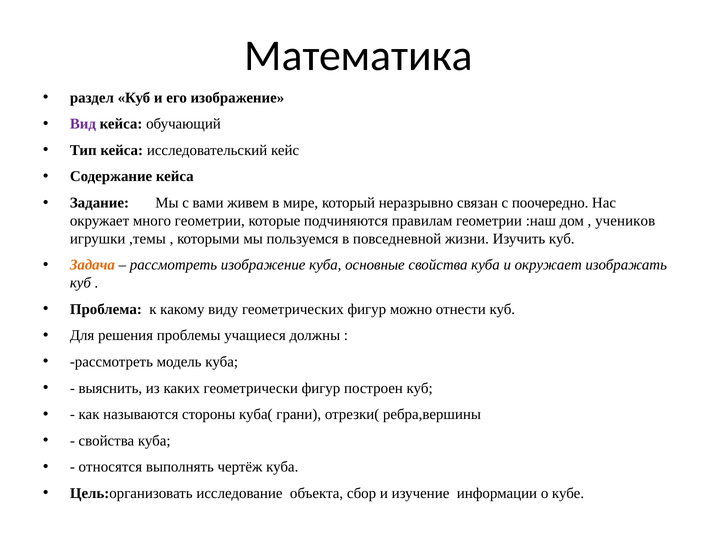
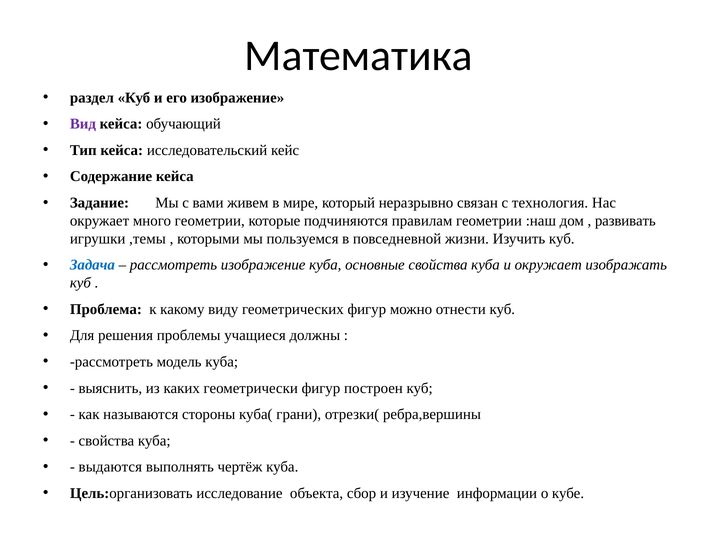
поочередно: поочередно -> технология (550, 203)
учеников: учеников -> развивать (625, 221)
Задача colour: orange -> blue (92, 265)
относятся: относятся -> выдаются (110, 467)
